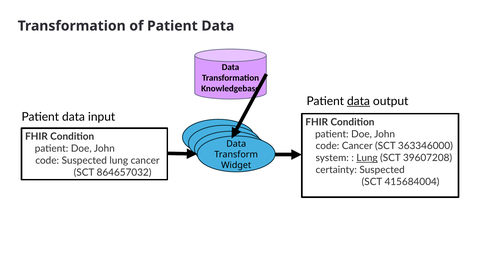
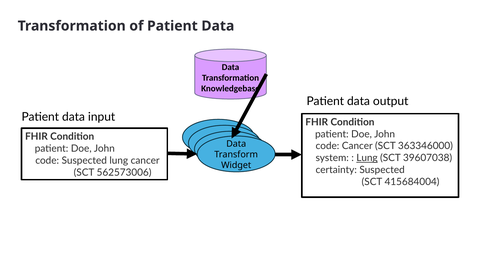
data underline: present -> none (358, 101)
39607208: 39607208 -> 39607038 (428, 158)
864657032: 864657032 -> 562573006 (124, 173)
